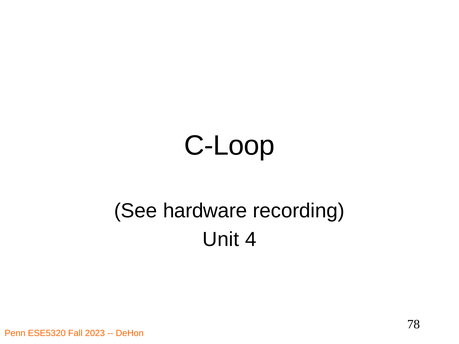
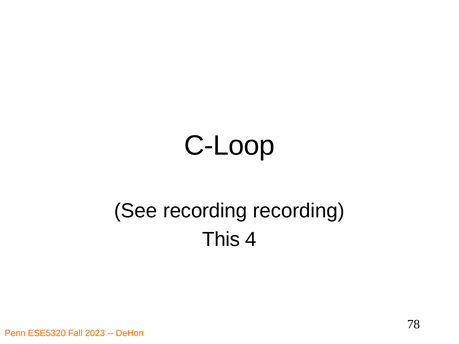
See hardware: hardware -> recording (205, 211)
Unit: Unit -> This (221, 240)
